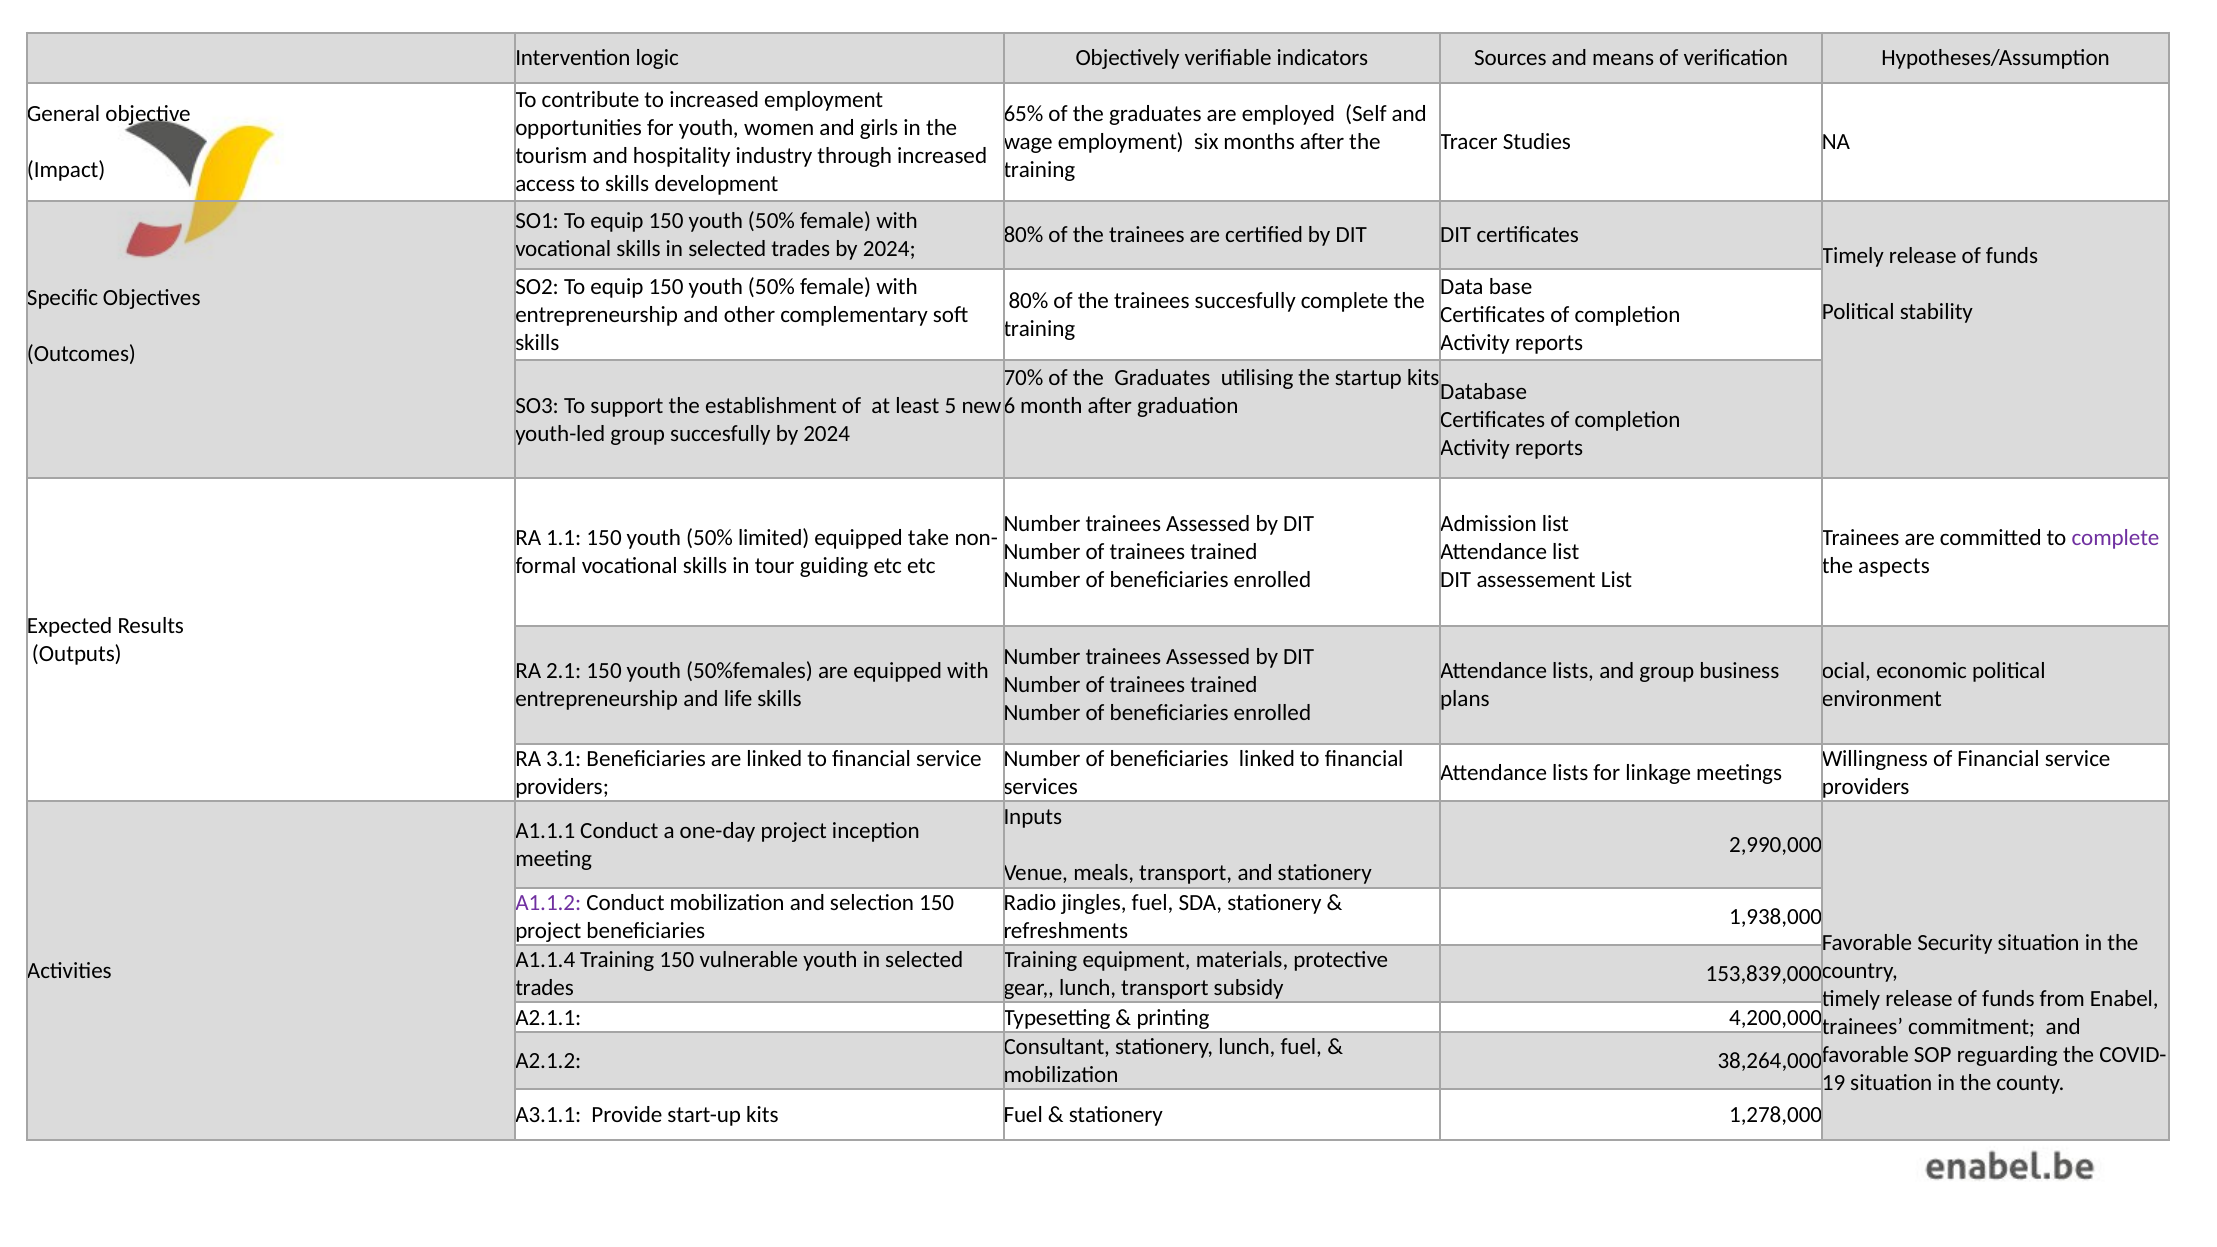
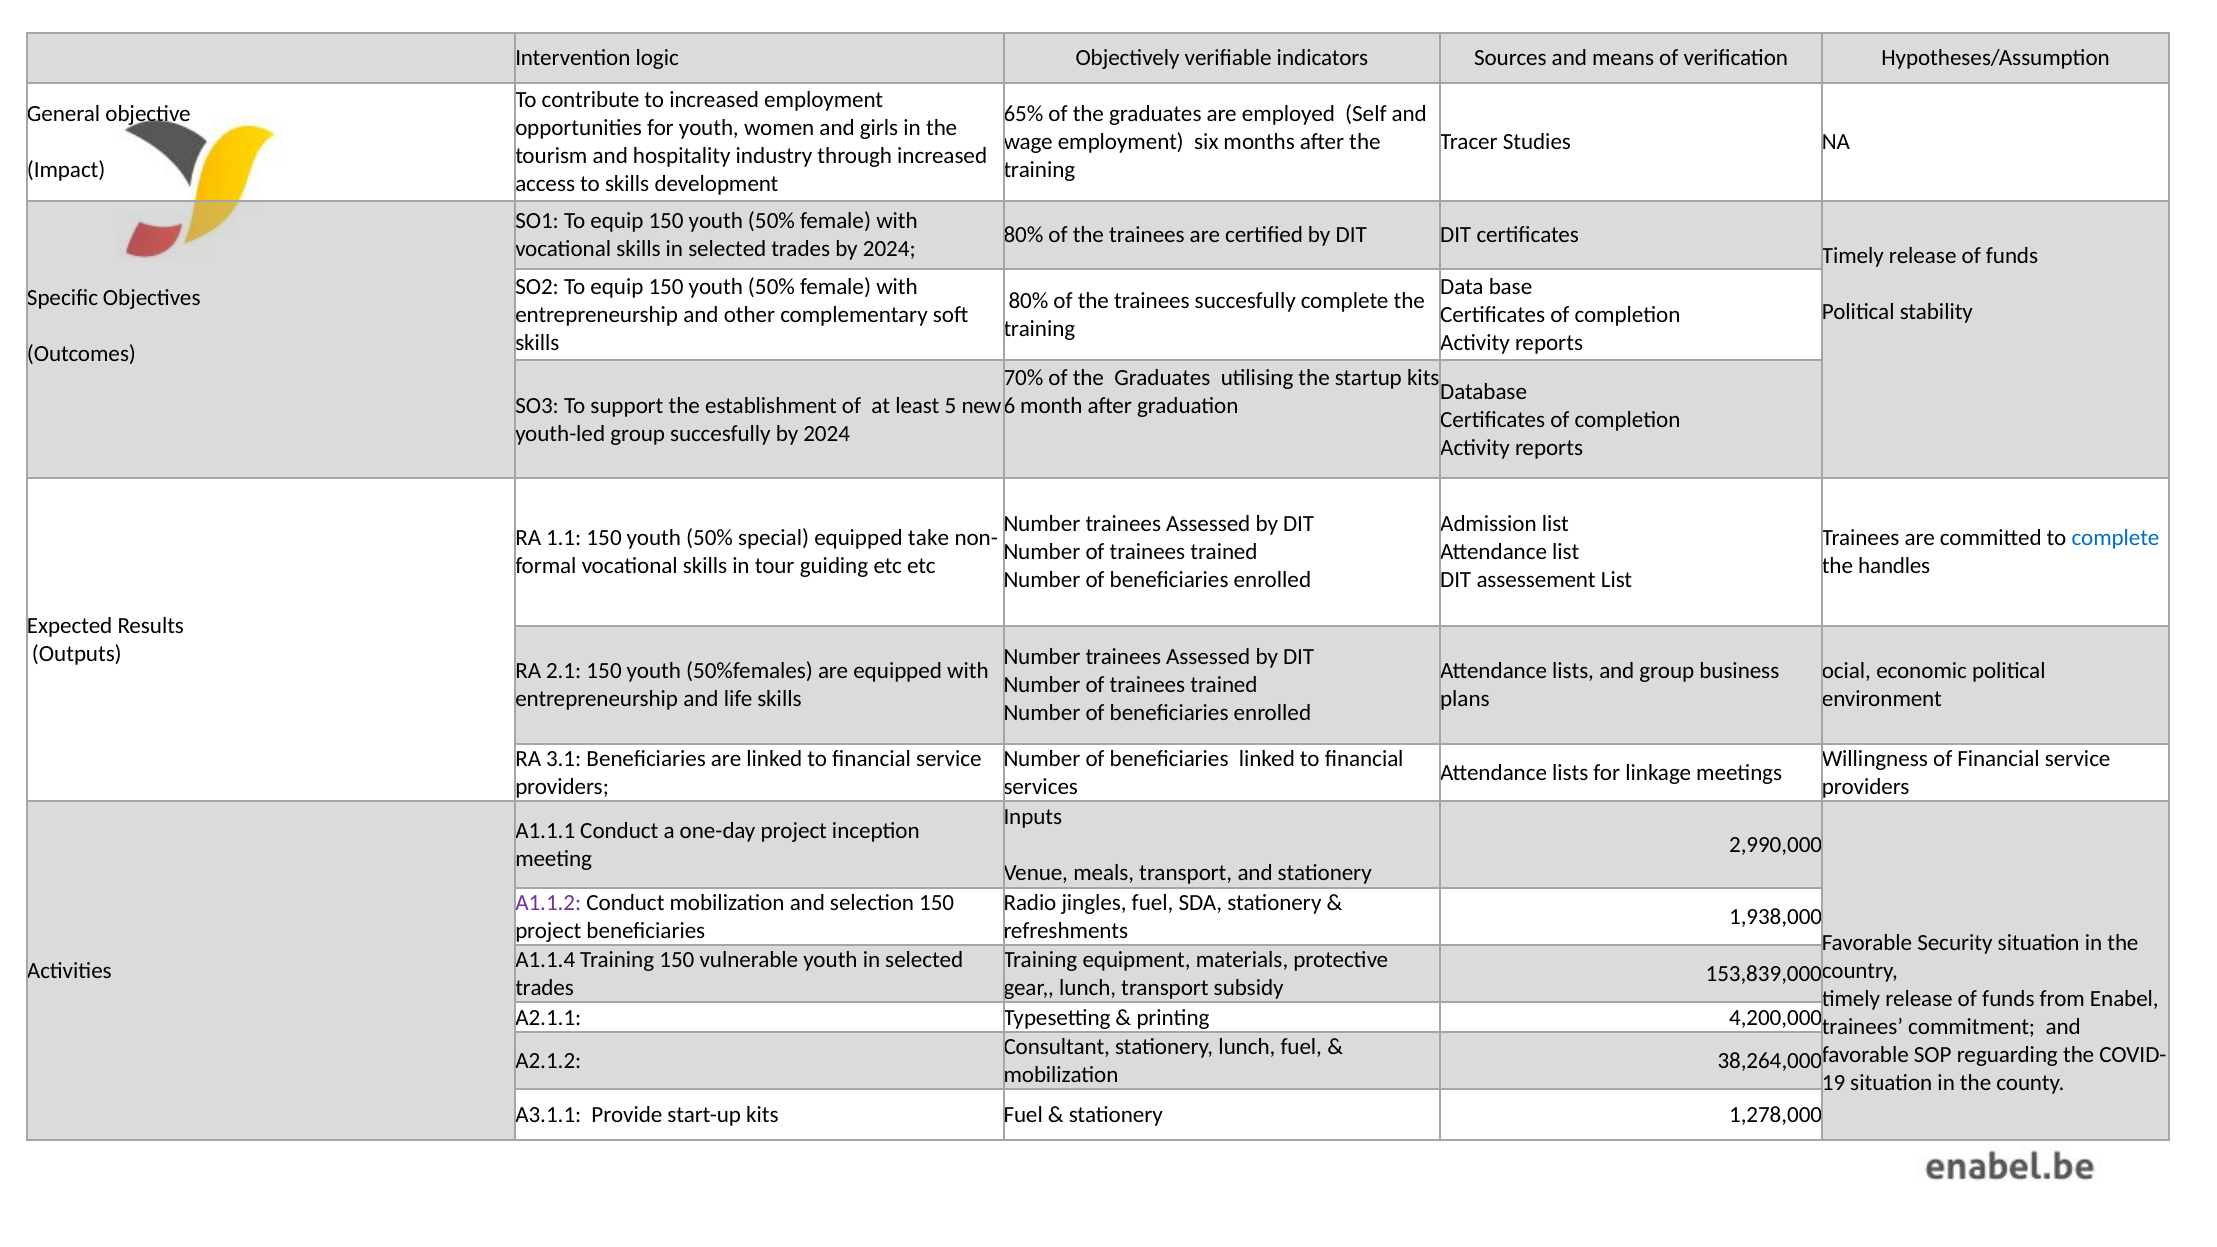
limited: limited -> special (774, 538)
complete colour: purple -> blue (2115, 538)
aspects: aspects -> handles (1894, 566)
